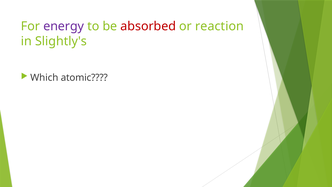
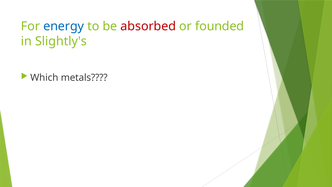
energy colour: purple -> blue (64, 26)
reaction: reaction -> founded (220, 26)
atomic: atomic -> metals (84, 78)
